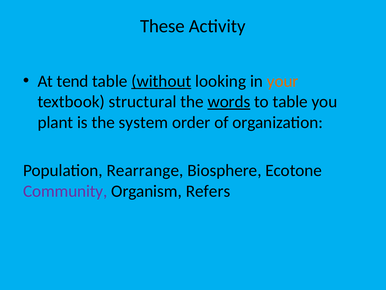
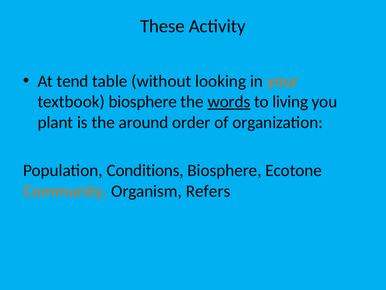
without underline: present -> none (161, 81)
textbook structural: structural -> biosphere (143, 102)
to table: table -> living (290, 102)
system: system -> around (144, 122)
Rearrange: Rearrange -> Conditions (145, 170)
Community colour: purple -> orange (65, 191)
